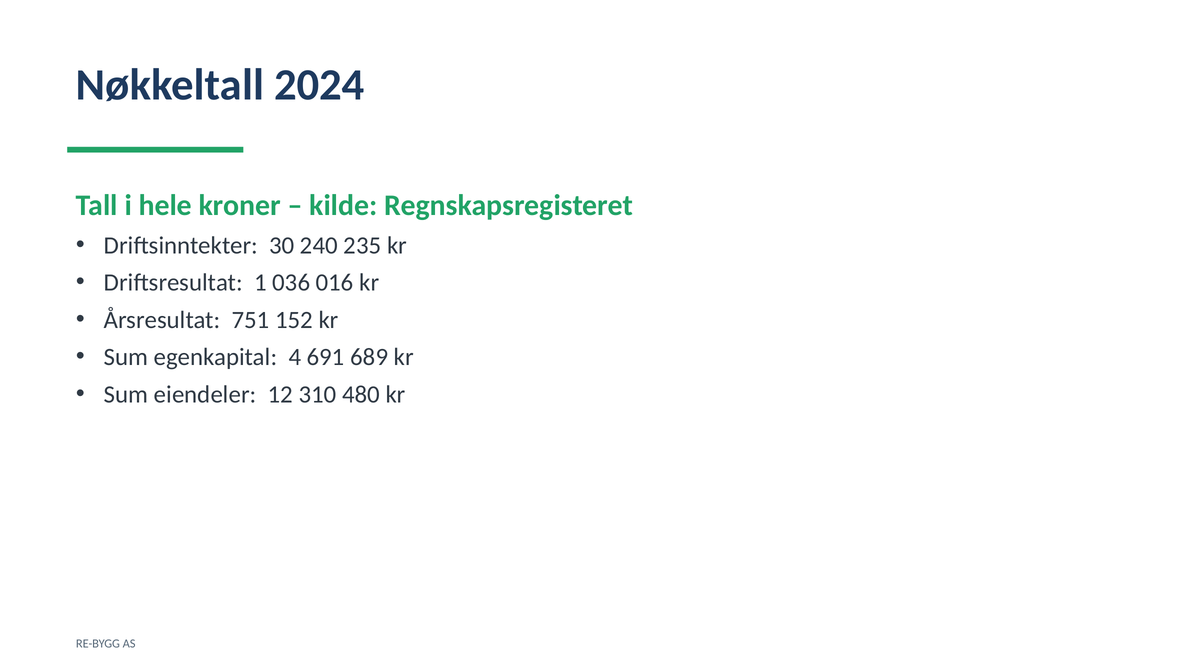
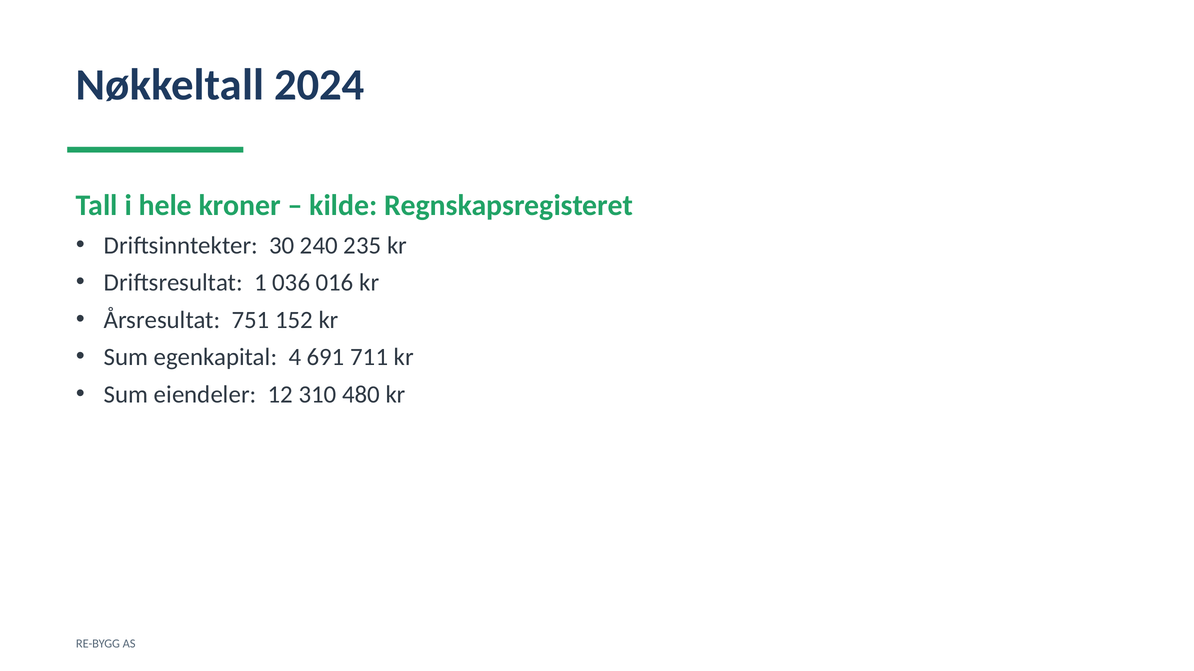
689: 689 -> 711 (369, 358)
